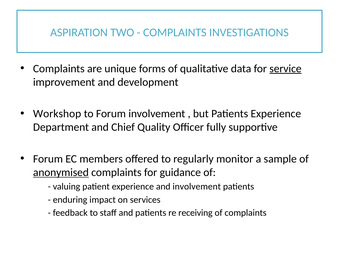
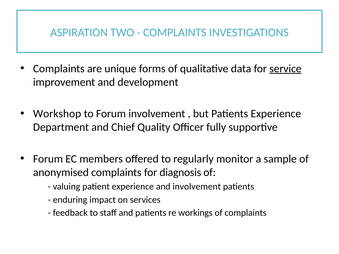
anonymised underline: present -> none (61, 173)
guidance: guidance -> diagnosis (180, 173)
receiving: receiving -> workings (195, 213)
